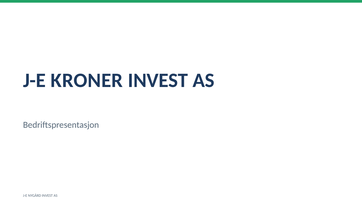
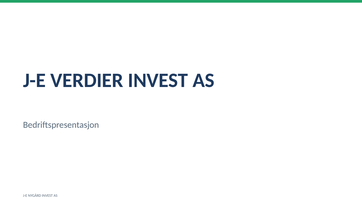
KRONER: KRONER -> VERDIER (87, 80)
